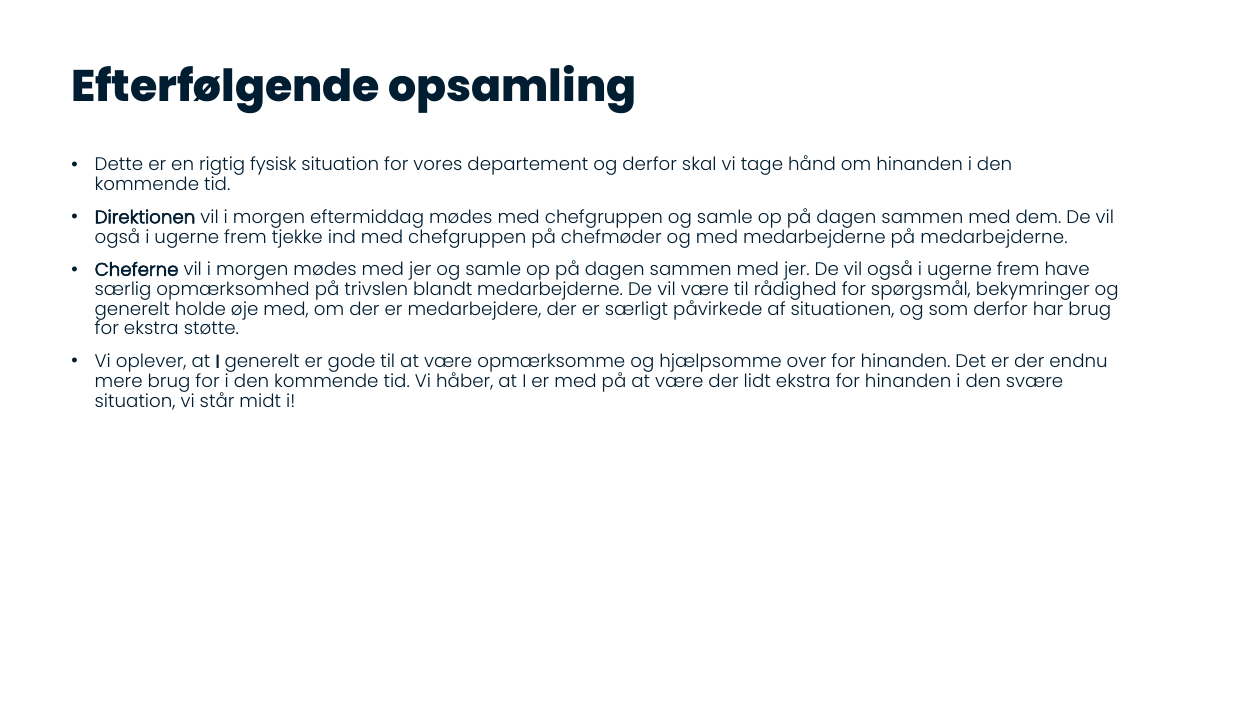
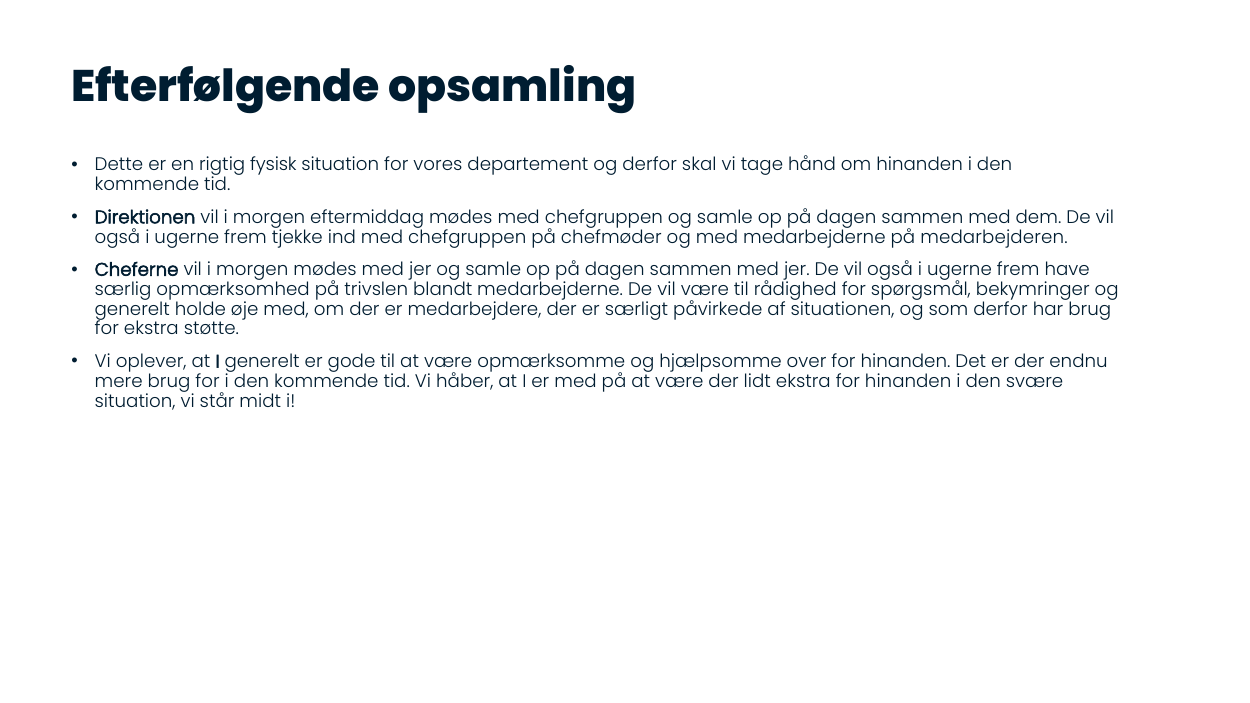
på medarbejderne: medarbejderne -> medarbejderen (994, 237)
